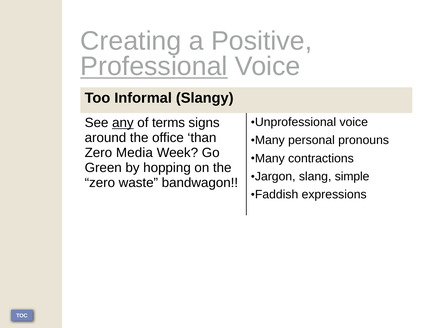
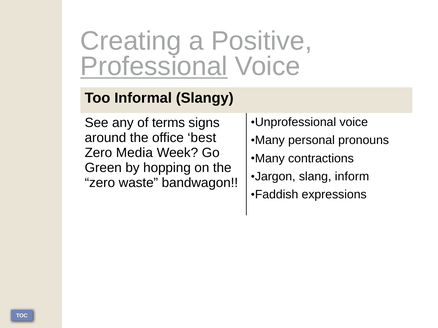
any underline: present -> none (123, 123)
than: than -> best (202, 138)
simple: simple -> inform (352, 177)
